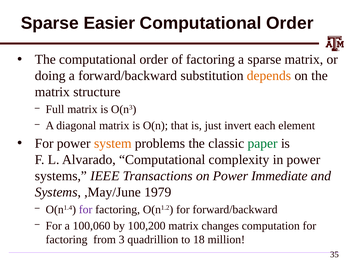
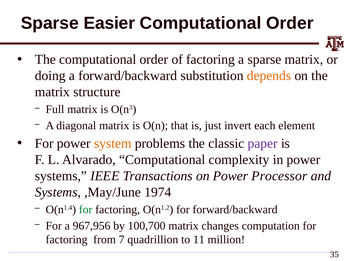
paper colour: green -> purple (263, 143)
Immediate: Immediate -> Processor (279, 176)
1979: 1979 -> 1974 (158, 192)
for colour: purple -> green (86, 209)
100,060: 100,060 -> 967,956 (92, 226)
100,200: 100,200 -> 100,700 (147, 226)
3: 3 -> 7 (122, 240)
18: 18 -> 11 (199, 240)
